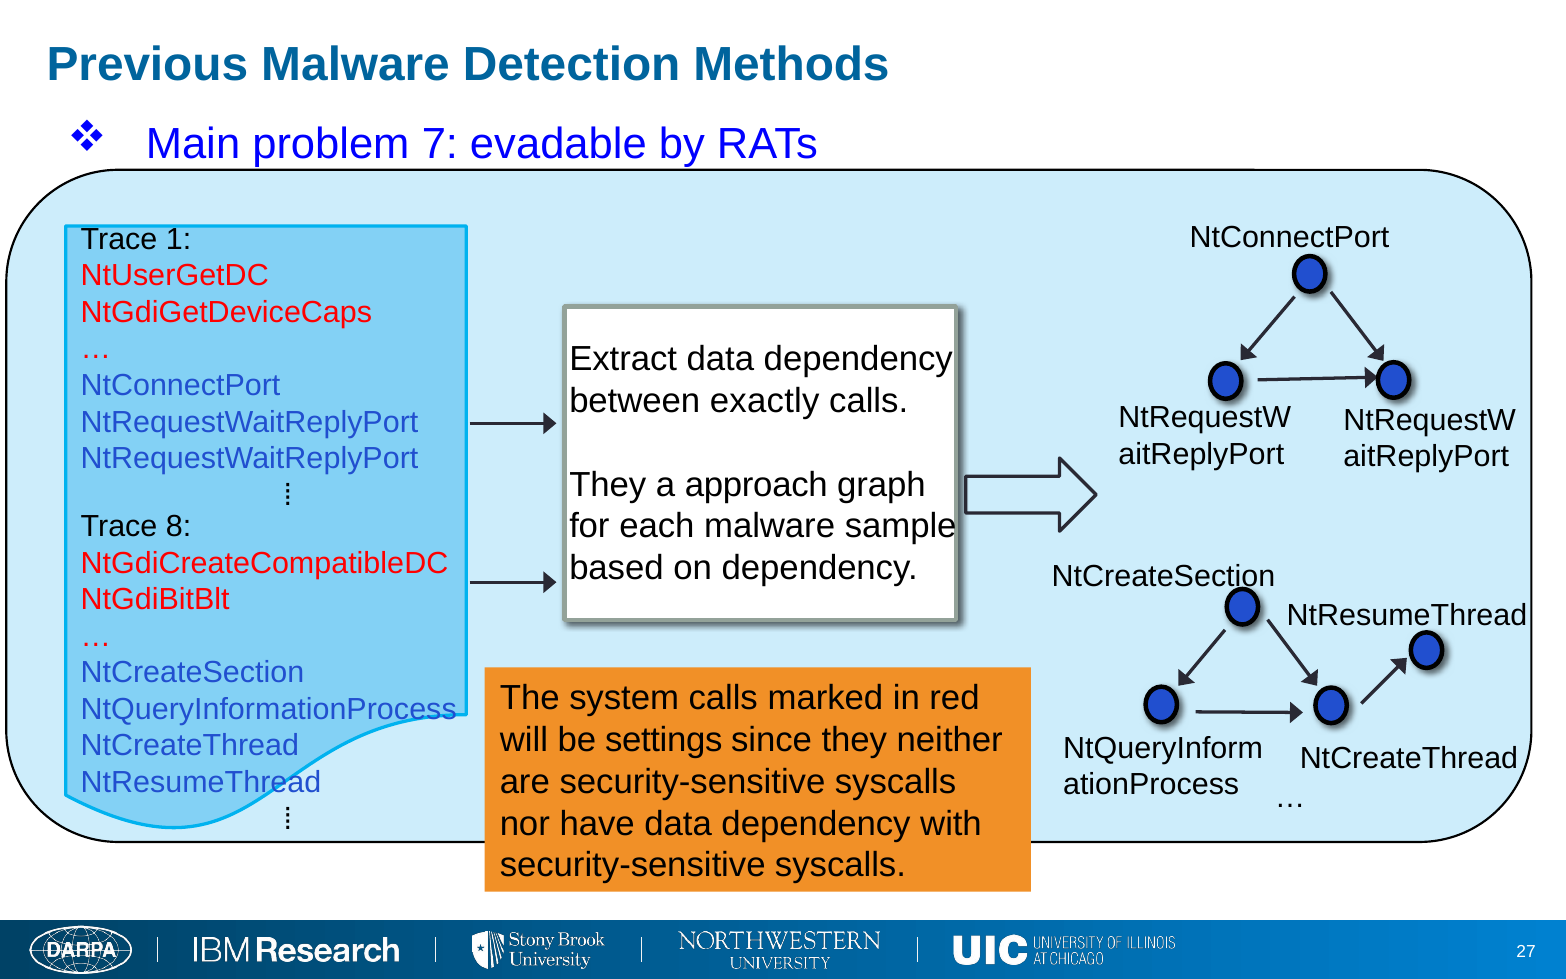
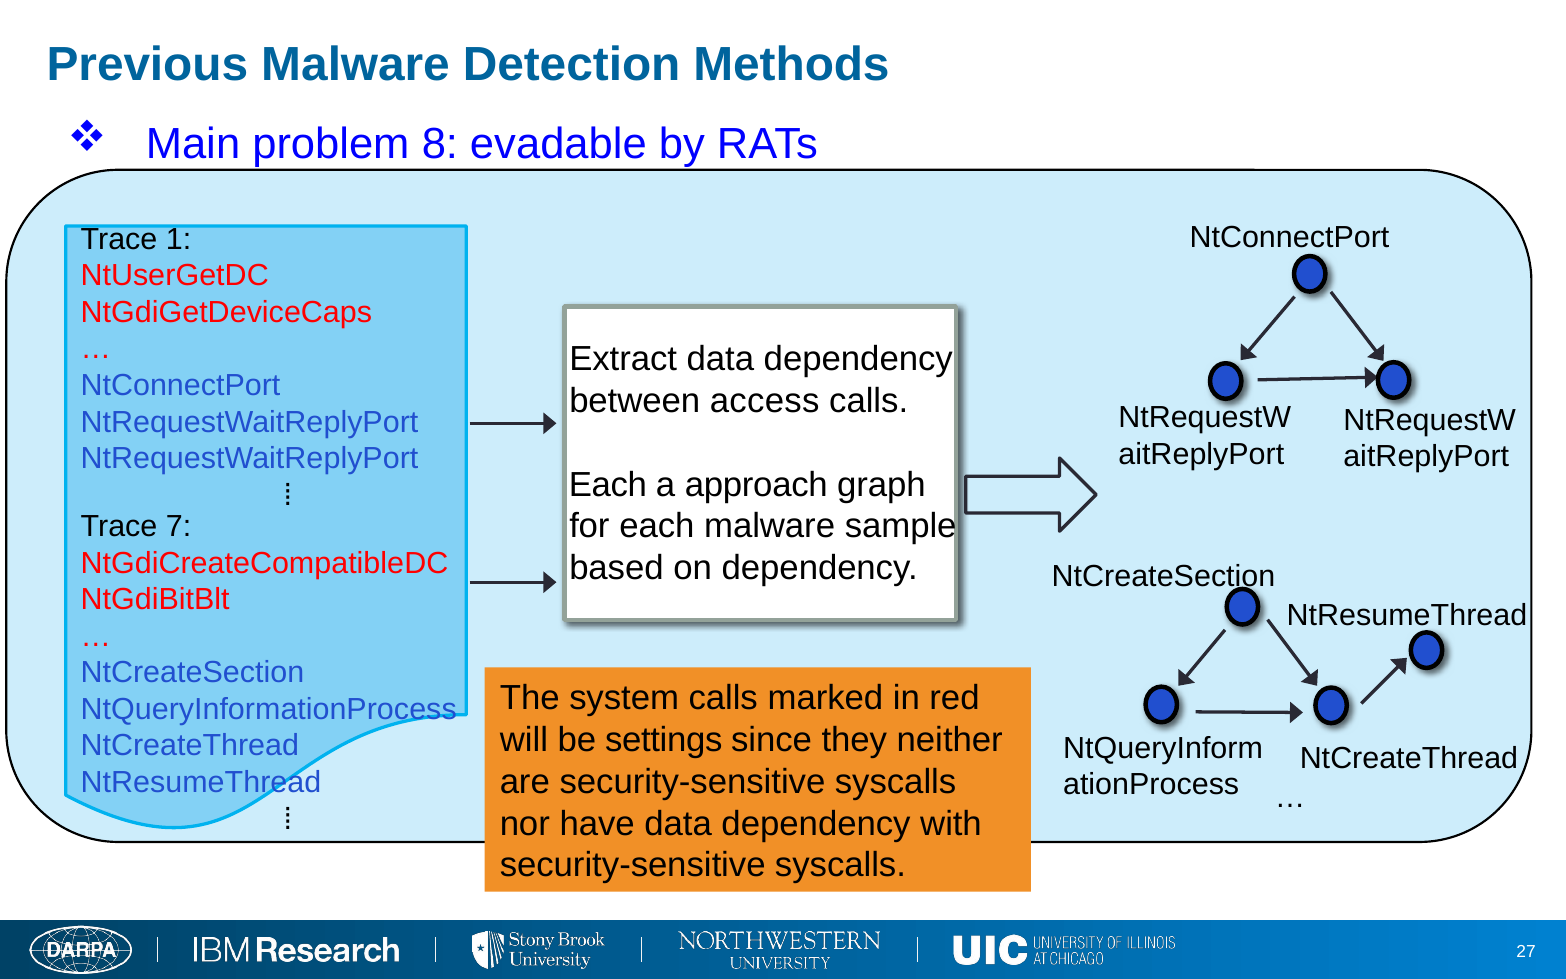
7: 7 -> 8 (440, 145)
exactly: exactly -> access (765, 401)
They: They -> Each (608, 485)
8: 8 -> 7 (179, 526)
